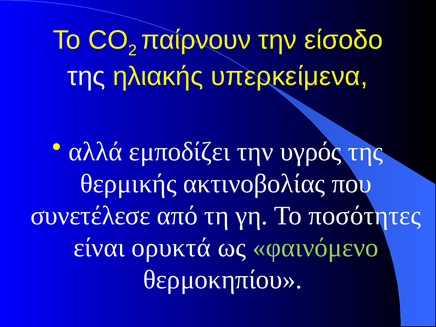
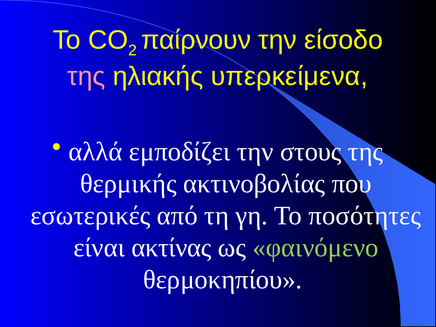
της colour: white -> pink (86, 76)
υγρός: υγρός -> στους (311, 152)
συνετέλεσε: συνετέλεσε -> εσωτερικές (90, 216)
ορυκτά: ορυκτά -> ακτίνας (171, 248)
